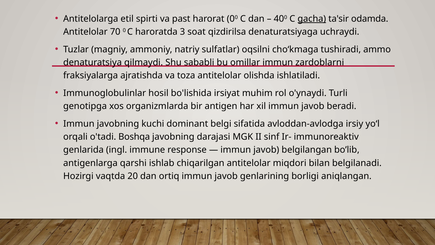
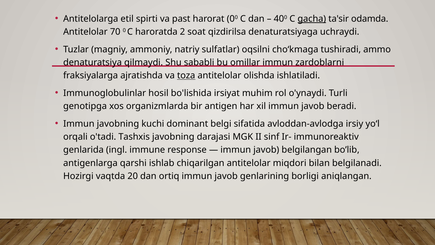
3: 3 -> 2 (183, 32)
toza underline: none -> present (186, 75)
Boshqa: Boshqa -> Tashxis (134, 137)
